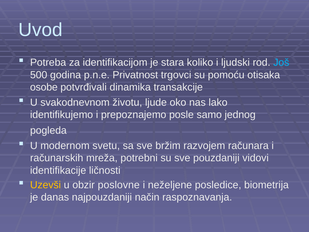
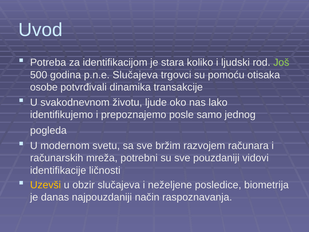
Još colour: light blue -> light green (281, 62)
p.n.e Privatnost: Privatnost -> Slučajeva (135, 75)
obzir poslovne: poslovne -> slučajeva (119, 185)
